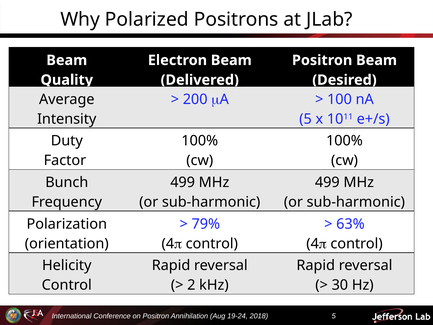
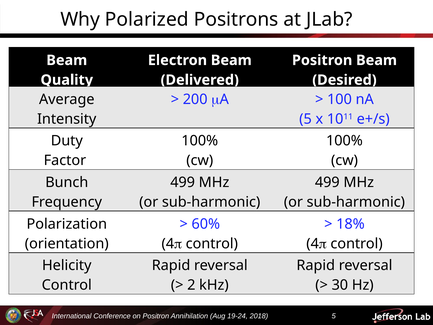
79%: 79% -> 60% (206, 224)
63%: 63% -> 18% (350, 224)
